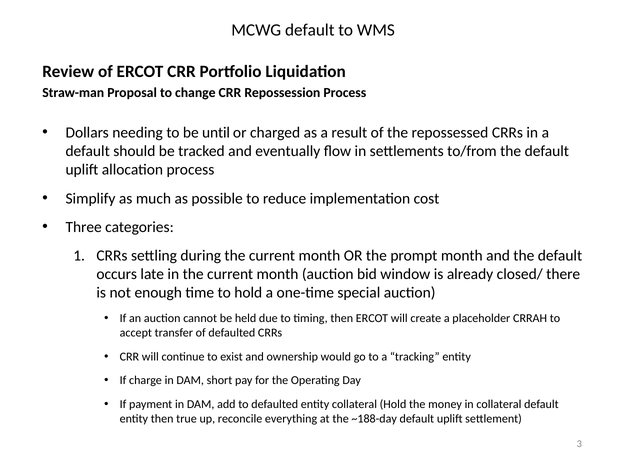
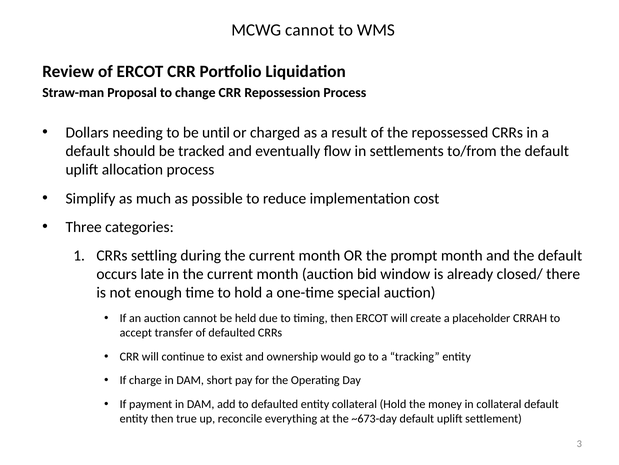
MCWG default: default -> cannot (310, 30)
~188-day: ~188-day -> ~673-day (374, 418)
